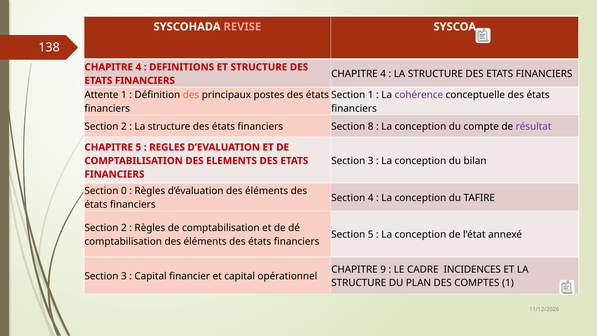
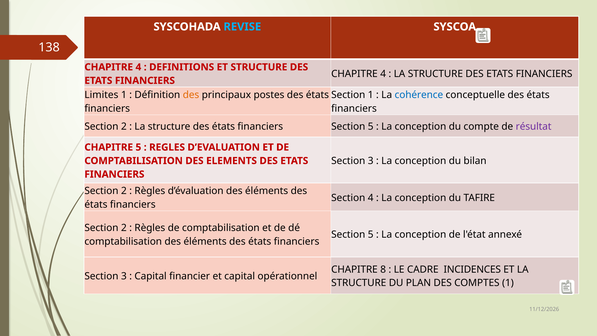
REVISE colour: pink -> light blue (242, 27)
Attente: Attente -> Limites (101, 95)
cohérence colour: purple -> blue (419, 95)
8: 8 -> 5 (371, 127)
0: 0 -> 2 (124, 191)
9: 9 -> 8 (383, 269)
